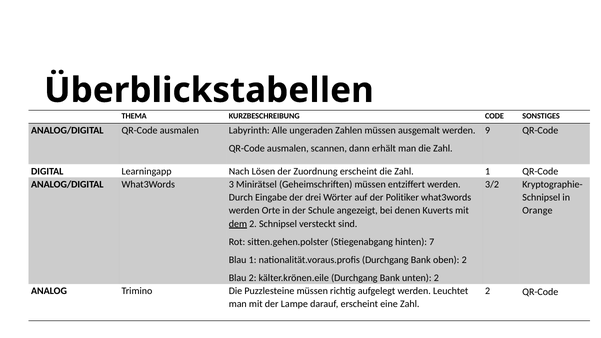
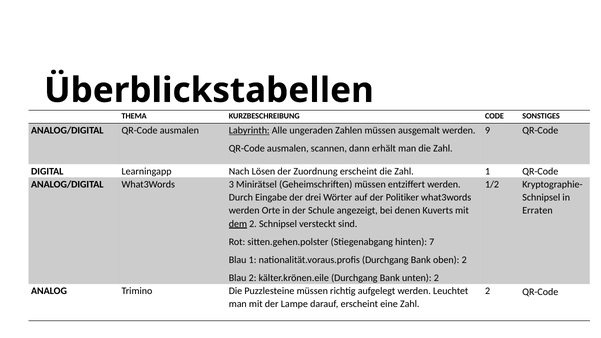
Labyrinth underline: none -> present (249, 130)
3/2: 3/2 -> 1/2 (492, 184)
Orange: Orange -> Erraten (537, 211)
